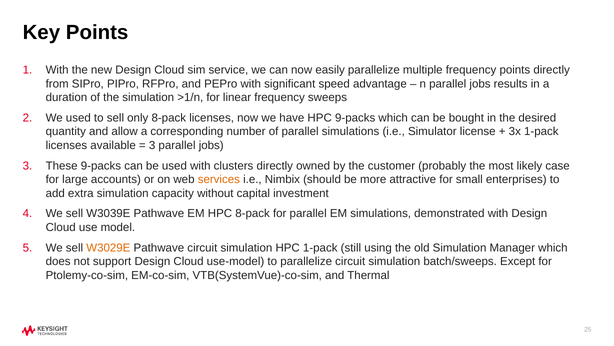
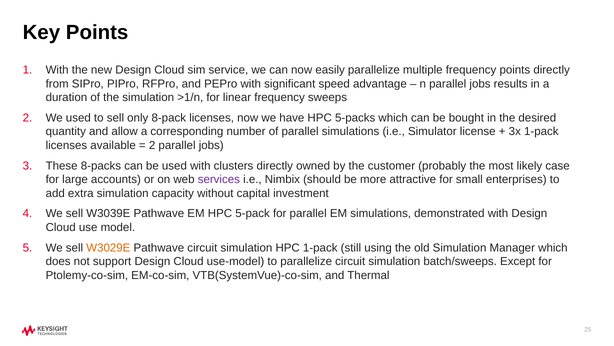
HPC 9-packs: 9-packs -> 5-packs (355, 118)
3: 3 -> 2 (152, 145)
These 9-packs: 9-packs -> 8-packs (101, 165)
services colour: orange -> purple (219, 179)
HPC 8-pack: 8-pack -> 5-pack (253, 213)
